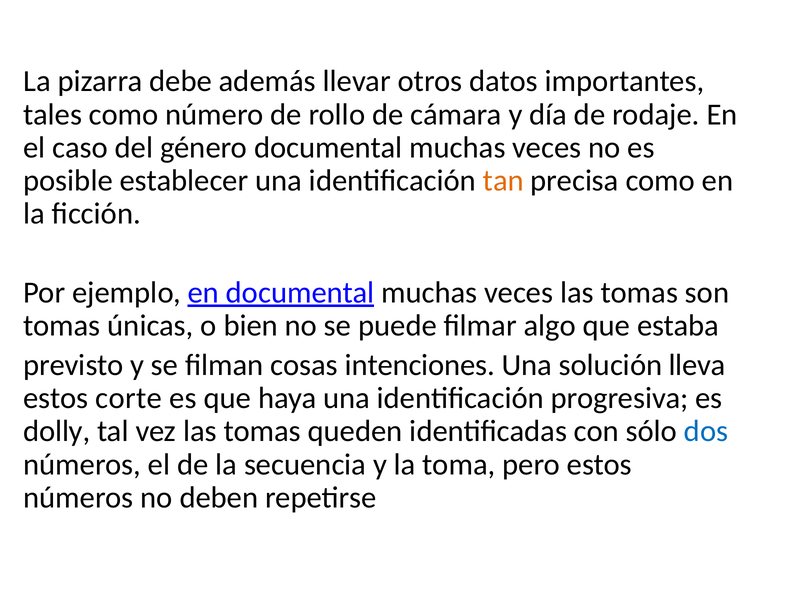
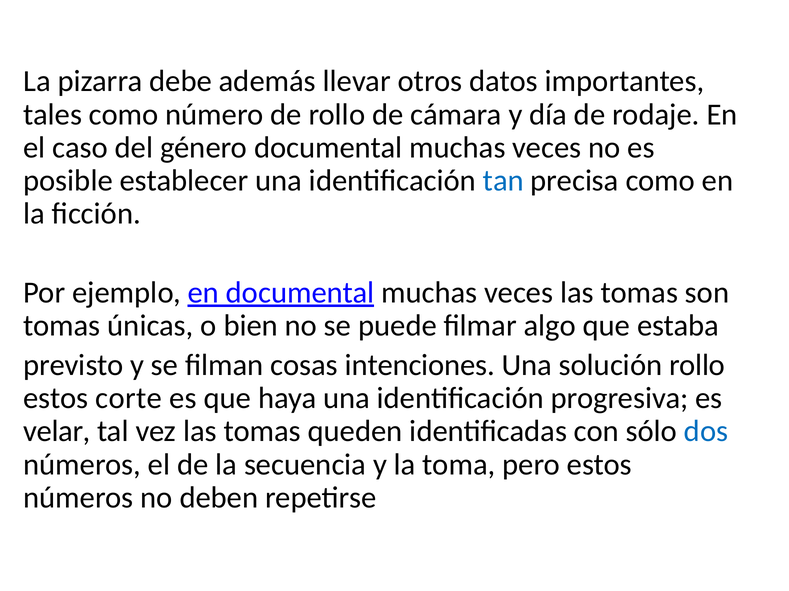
tan colour: orange -> blue (503, 181)
solución lleva: lleva -> rollo (697, 366)
dolly: dolly -> velar (57, 432)
